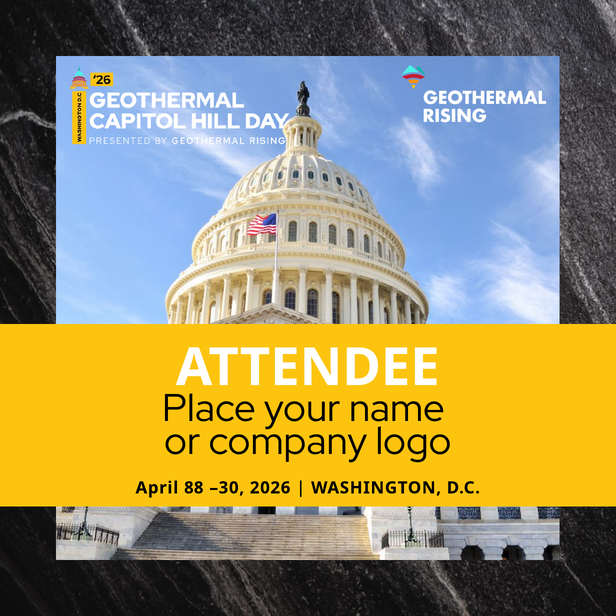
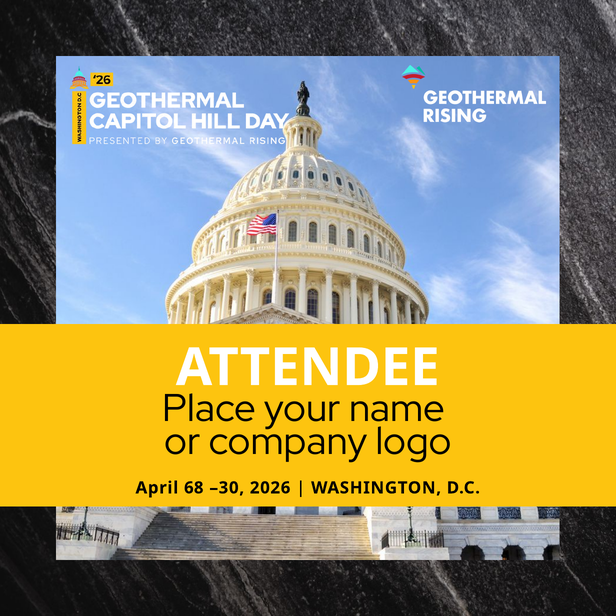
88: 88 -> 68 (194, 488)
